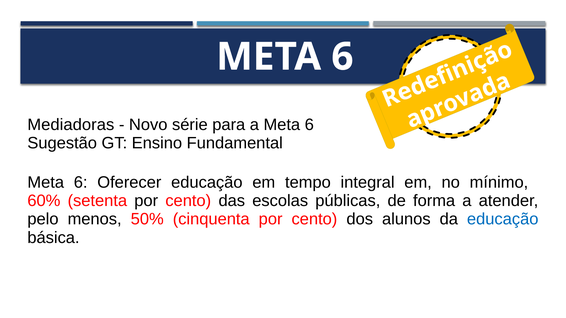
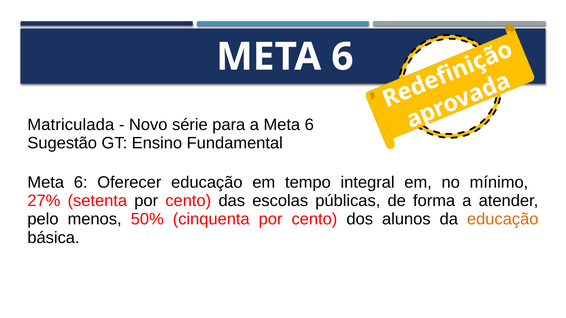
Mediadoras: Mediadoras -> Matriculada (71, 125)
60%: 60% -> 27% (44, 201)
educação colour: blue -> orange (503, 219)
